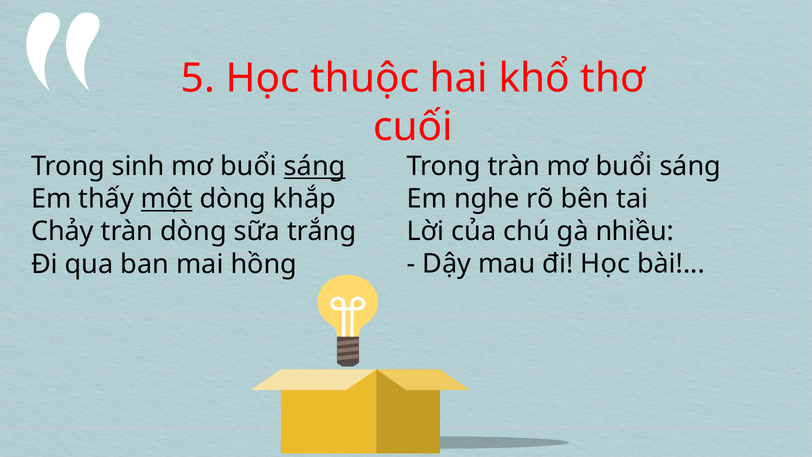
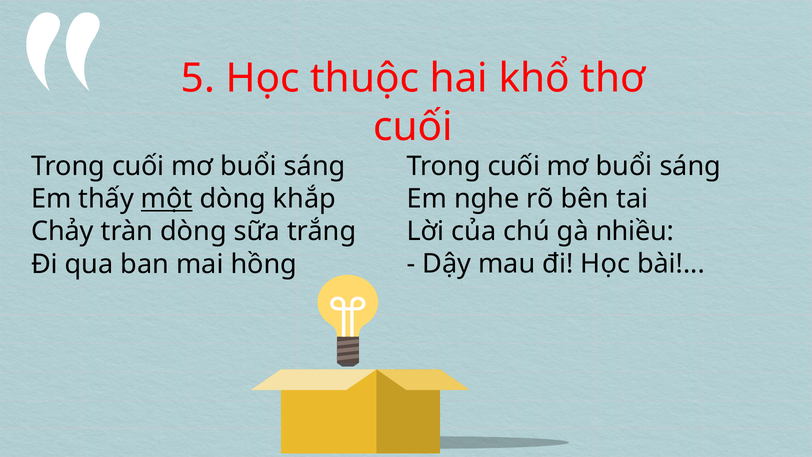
tràn: tràn -> cuối (514, 166)
sinh: sinh -> cuối (138, 166)
sáng underline: present -> none (315, 166)
